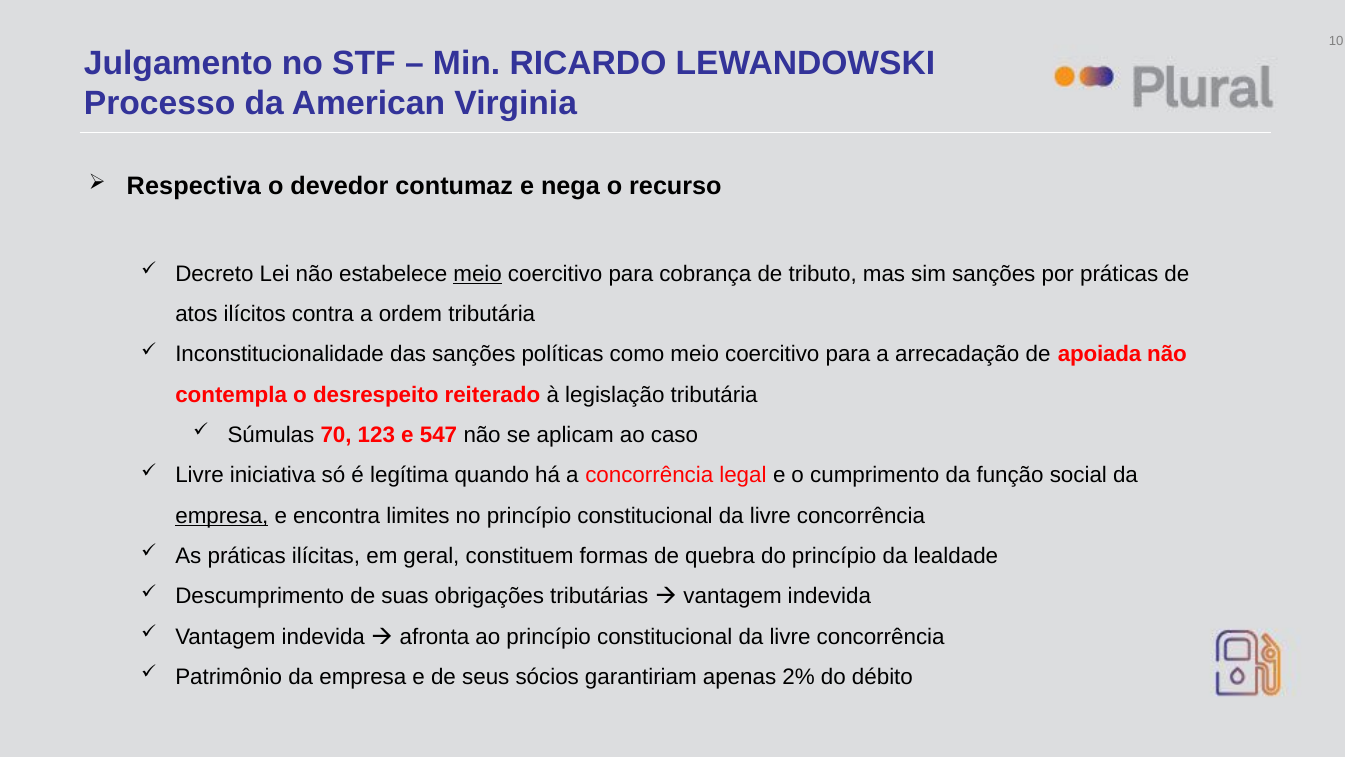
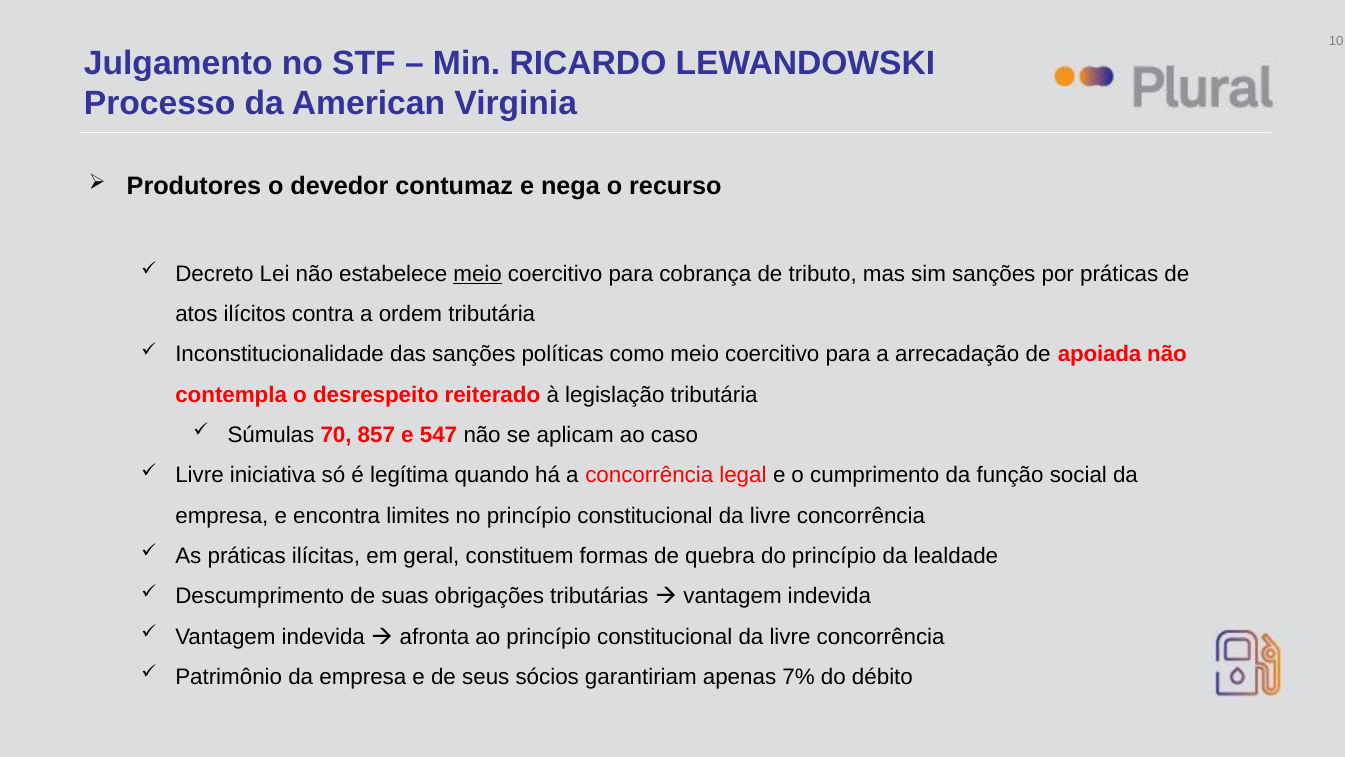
Respectiva: Respectiva -> Produtores (194, 186)
123: 123 -> 857 (376, 435)
empresa underline: present -> none (222, 515)
2%: 2% -> 7% (799, 677)
